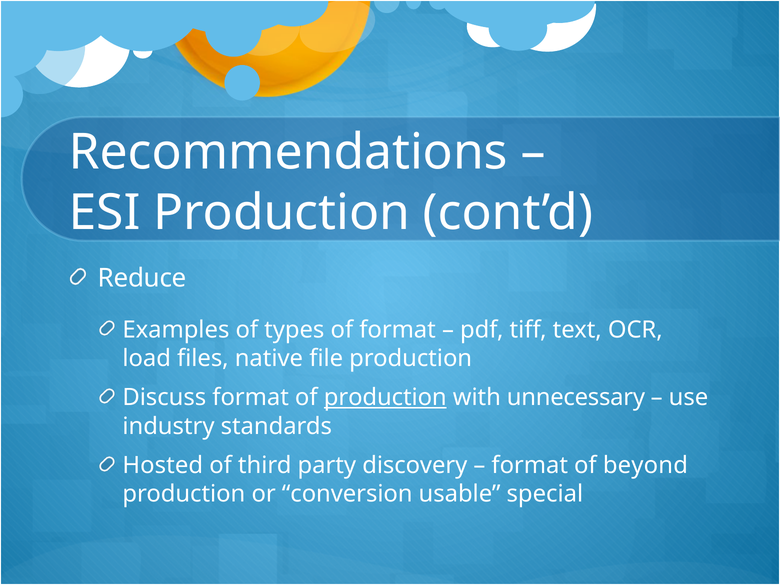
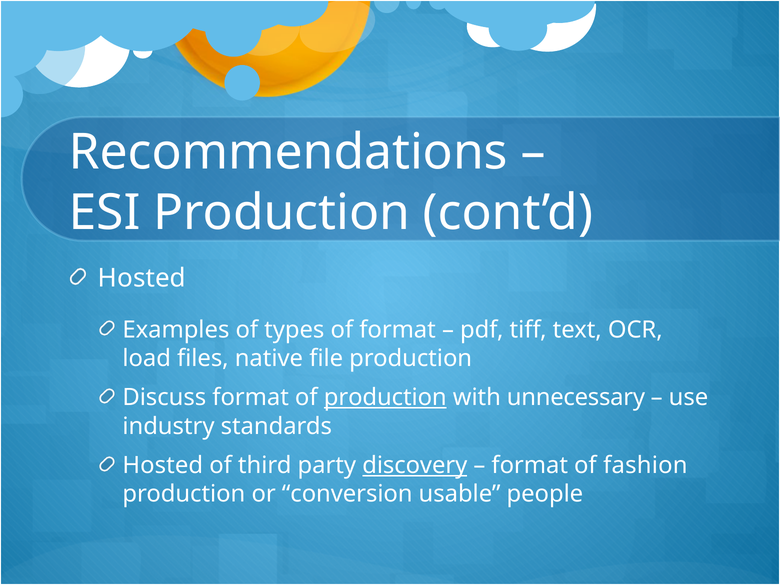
Reduce: Reduce -> Hosted (142, 278)
discovery underline: none -> present (415, 466)
beyond: beyond -> fashion (645, 466)
special: special -> people (545, 494)
